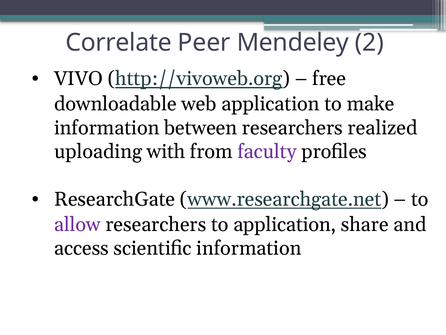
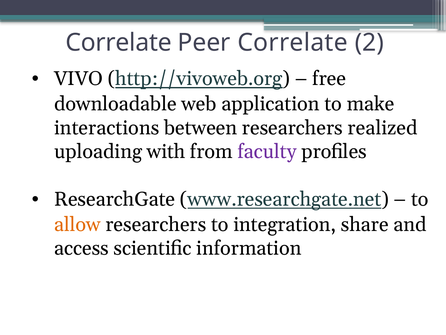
Peer Mendeley: Mendeley -> Correlate (293, 43)
information: information -> interactions (107, 128)
allow colour: purple -> orange (77, 224)
to application: application -> integration (285, 224)
